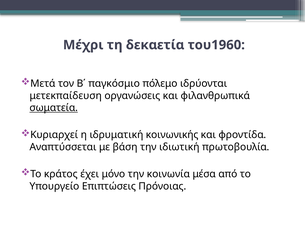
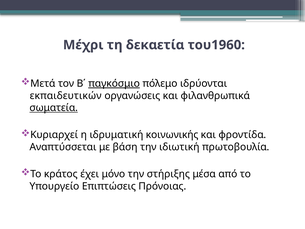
παγκόσμιο underline: none -> present (114, 83)
μετεκπαίδευση: μετεκπαίδευση -> εκπαιδευτικών (66, 96)
κοινωνία: κοινωνία -> στήριξης (168, 174)
